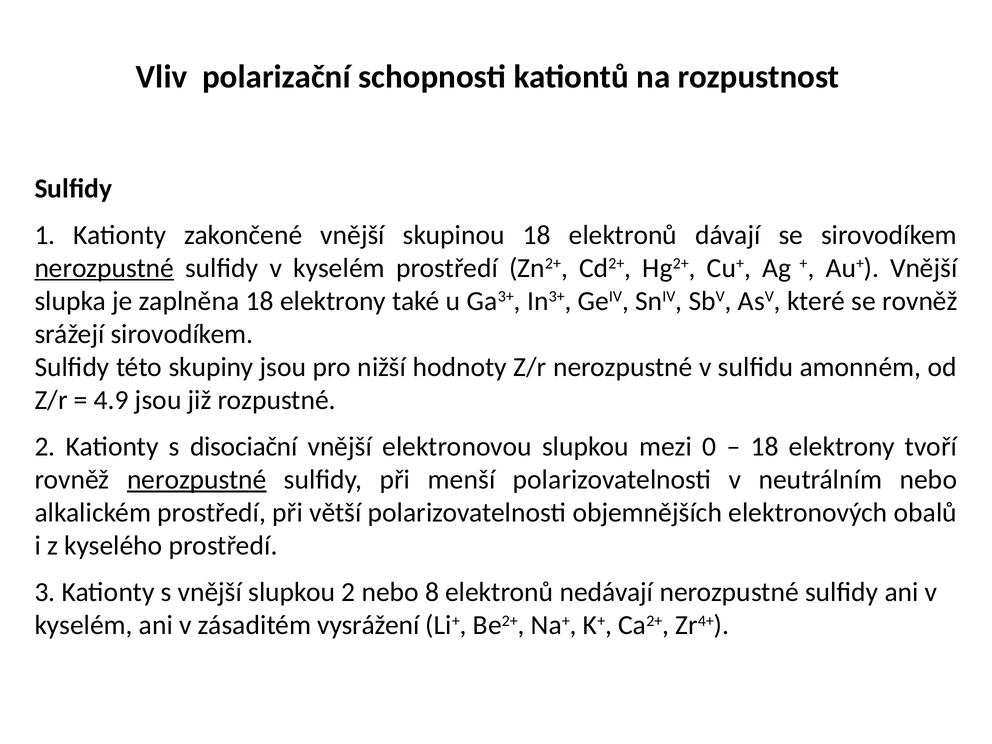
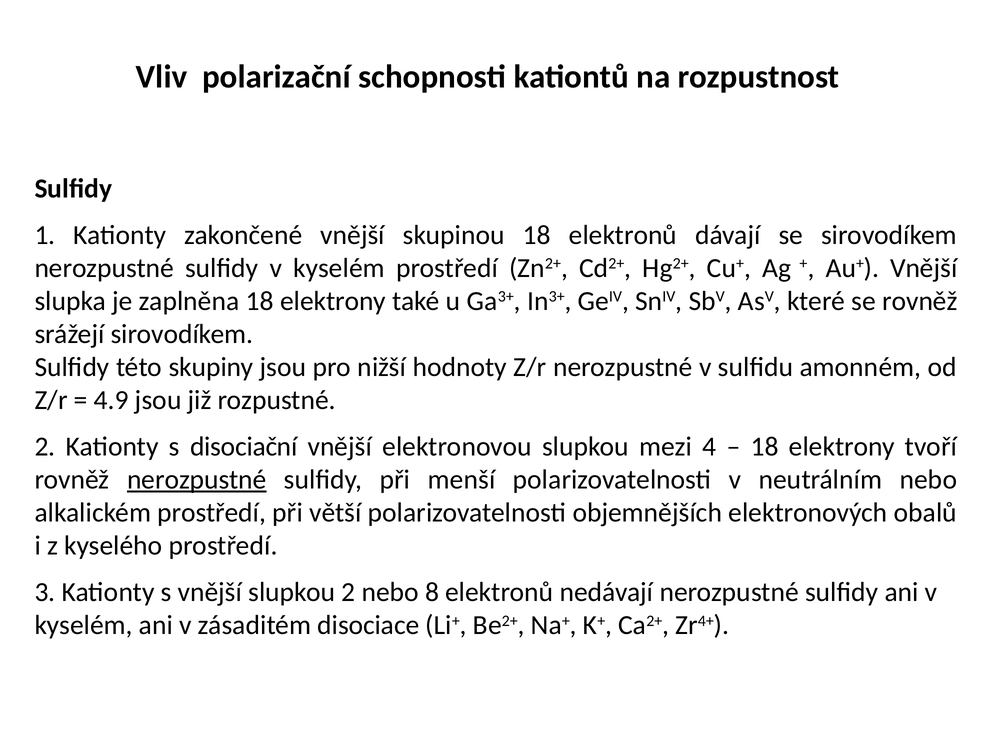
nerozpustné underline: present -> none (104, 268)
0: 0 -> 4 (709, 447)
vysrážení: vysrážení -> disociace (368, 625)
